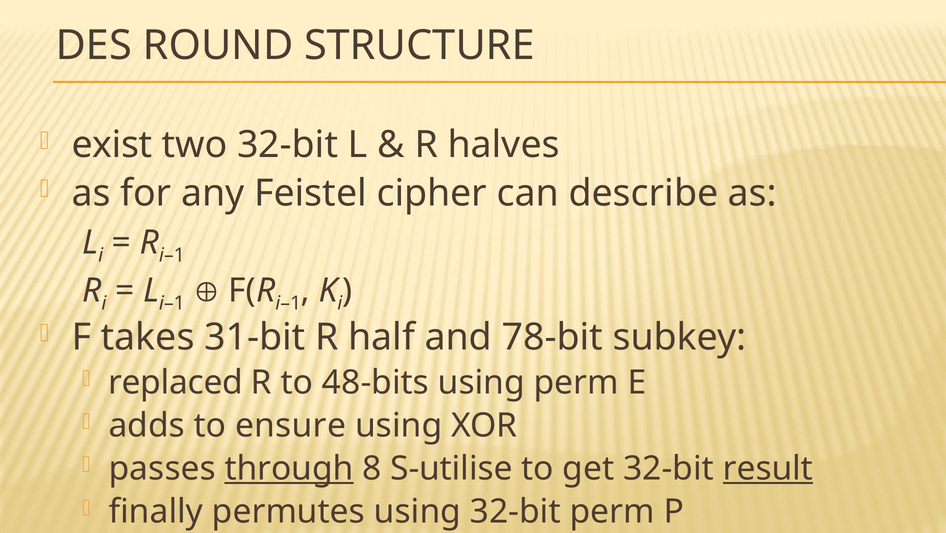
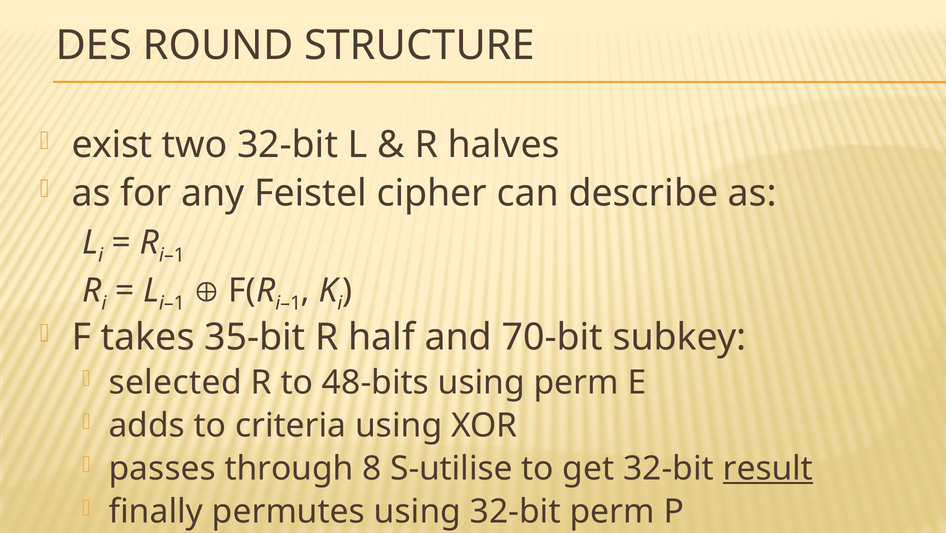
31-bit: 31-bit -> 35-bit (255, 338)
78-bit: 78-bit -> 70-bit (552, 338)
replaced: replaced -> selected (175, 383)
ensure: ensure -> criteria (291, 426)
through underline: present -> none (289, 469)
